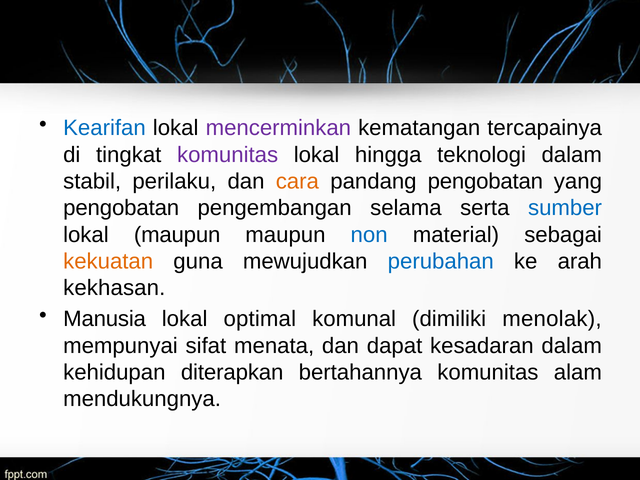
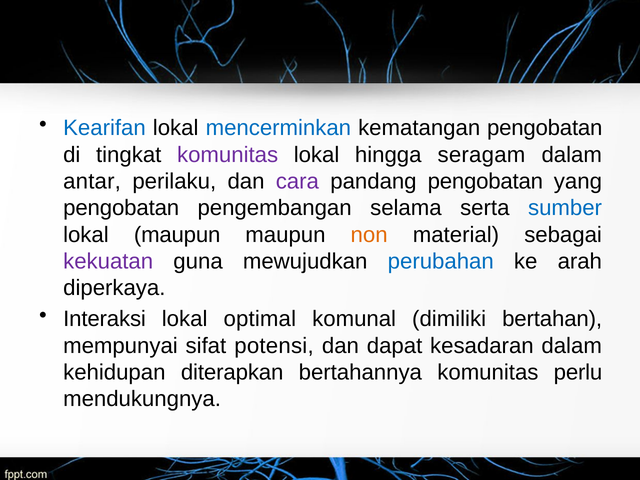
mencerminkan colour: purple -> blue (278, 128)
kematangan tercapainya: tercapainya -> pengobatan (545, 128)
teknologi: teknologi -> seragam (481, 155)
stabil: stabil -> antar (92, 181)
cara colour: orange -> purple (297, 181)
non colour: blue -> orange (369, 235)
kekuatan colour: orange -> purple (108, 261)
kekhasan: kekhasan -> diperkaya (114, 288)
Manusia: Manusia -> Interaksi (105, 319)
menolak: menolak -> bertahan (552, 319)
menata: menata -> potensi (274, 346)
alam: alam -> perlu (578, 372)
